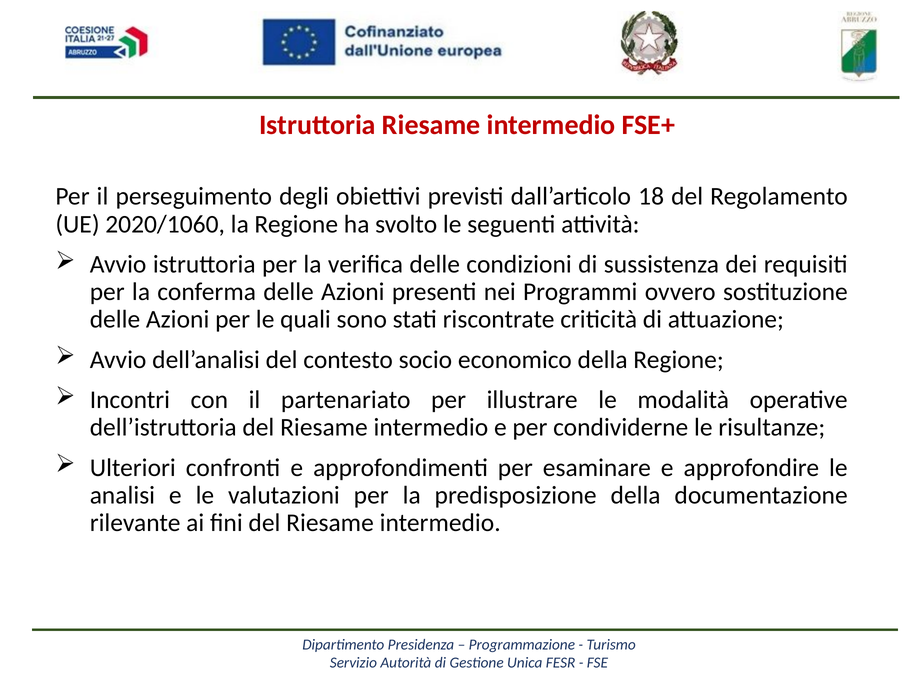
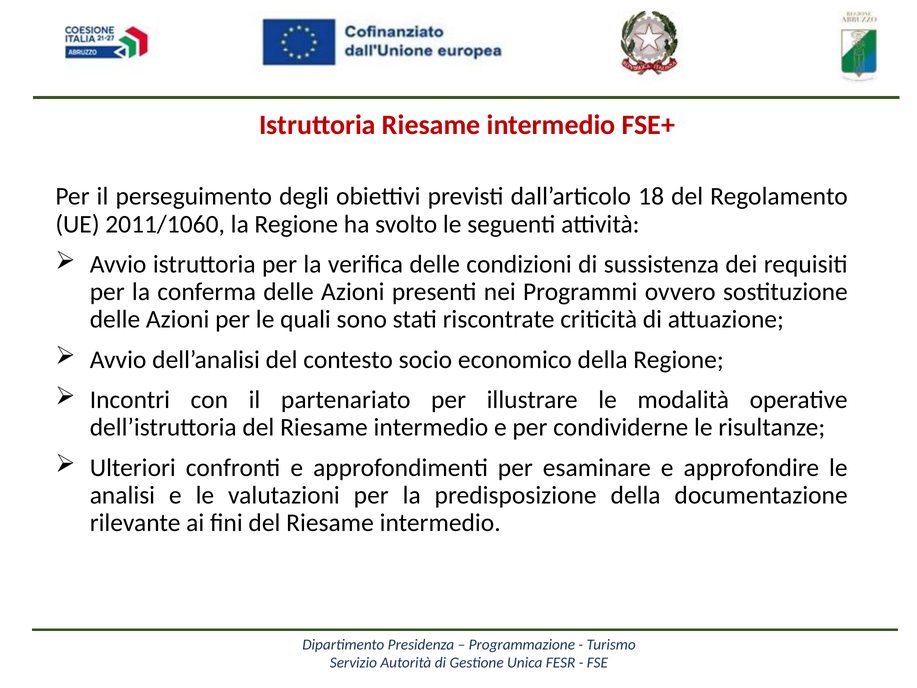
2020/1060: 2020/1060 -> 2011/1060 (165, 224)
